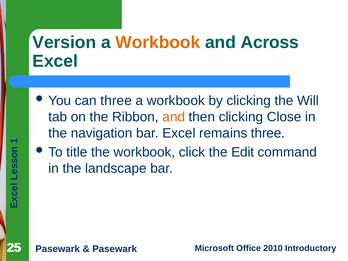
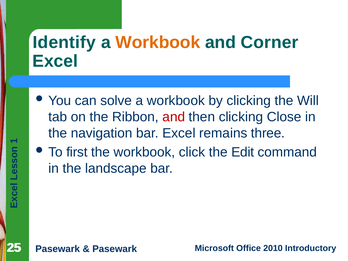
Version: Version -> Identify (64, 42)
Across: Across -> Corner (270, 42)
can three: three -> solve (116, 101)
and colour: orange -> red (174, 117)
title: title -> first (77, 152)
